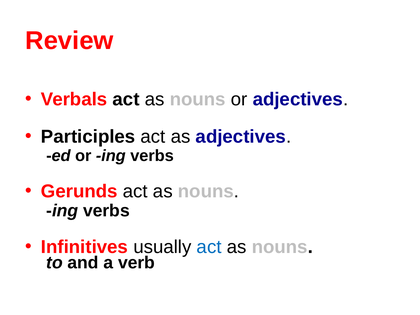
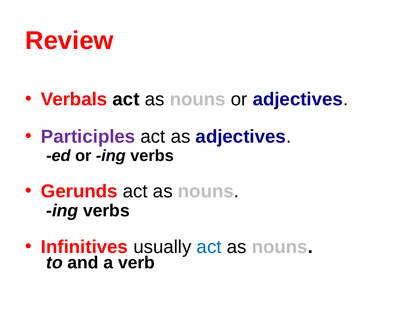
Participles colour: black -> purple (88, 137)
